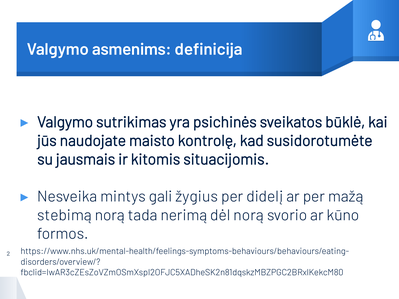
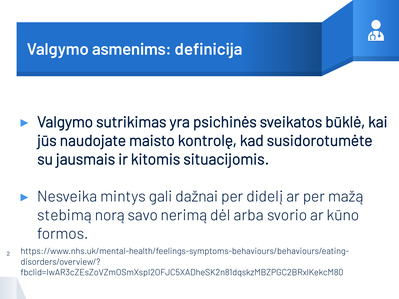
žygius: žygius -> dažnai (197, 197)
tada: tada -> savo (143, 215)
dėl norą: norą -> arba (249, 215)
